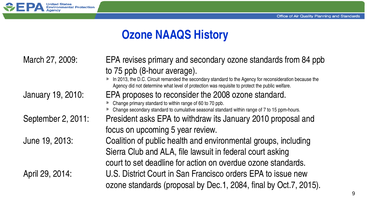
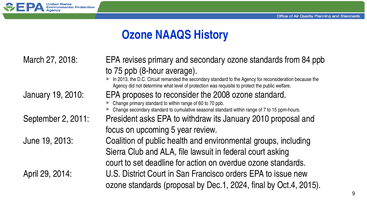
2009: 2009 -> 2018 (68, 60)
2084: 2084 -> 2024 (240, 184)
Oct.7: Oct.7 -> Oct.4 (287, 184)
